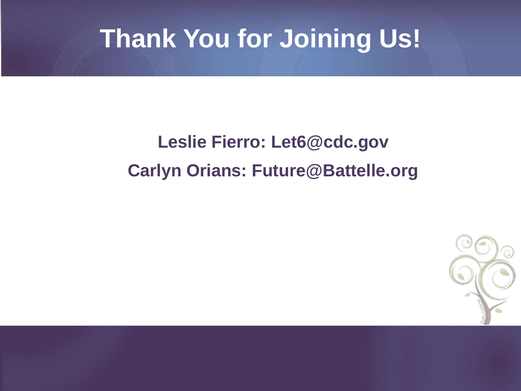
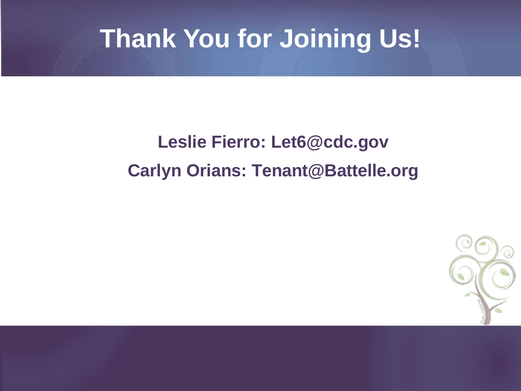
Future@Battelle.org: Future@Battelle.org -> Tenant@Battelle.org (335, 170)
